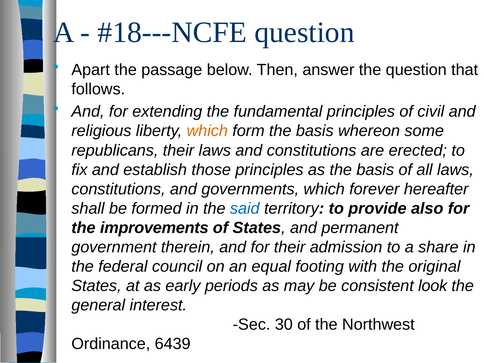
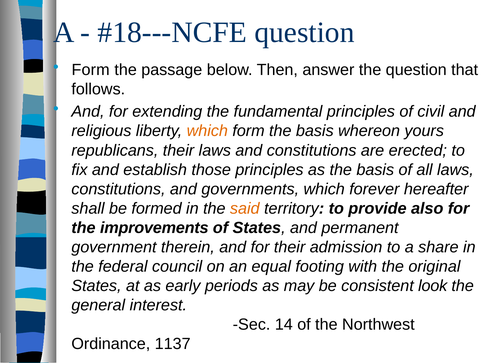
Apart: Apart -> Form (91, 70)
some: some -> yours (424, 131)
said colour: blue -> orange (245, 208)
30: 30 -> 14 (284, 325)
6439: 6439 -> 1137 (173, 344)
